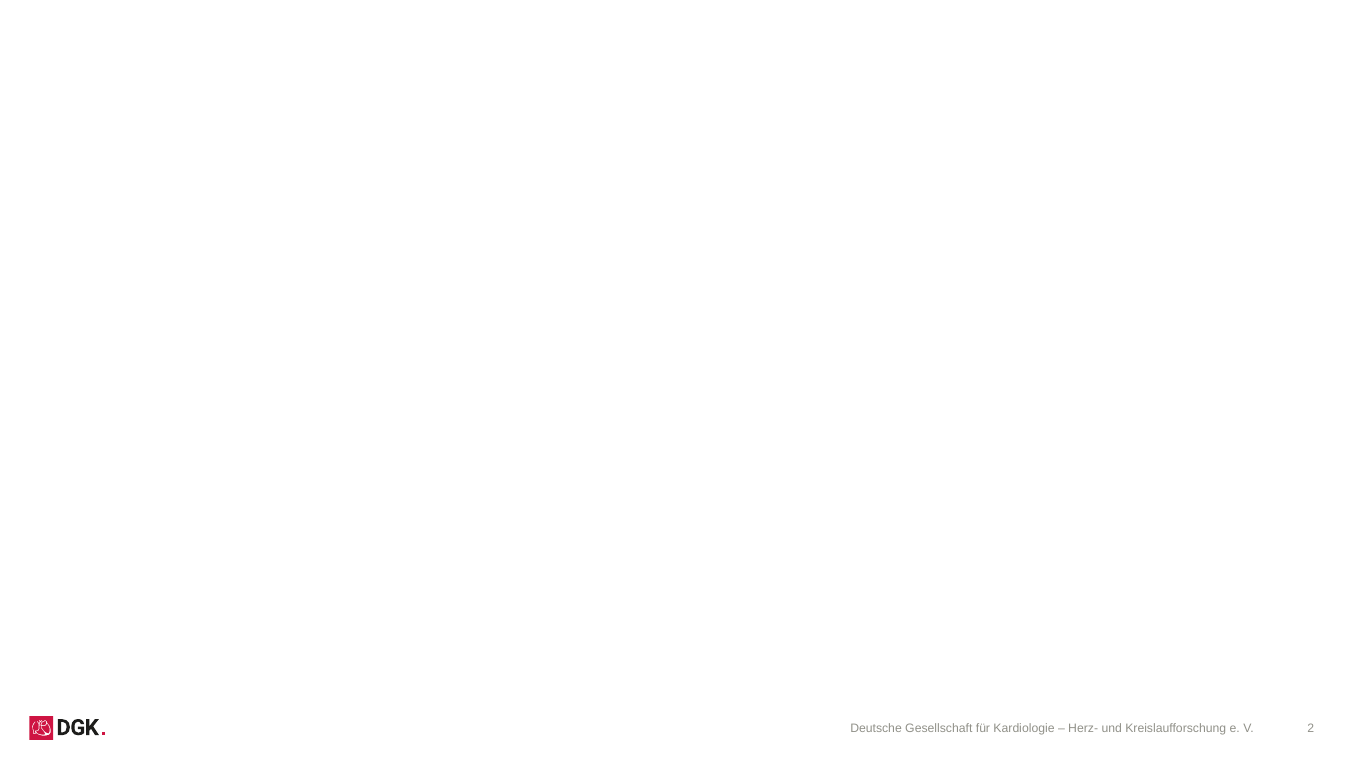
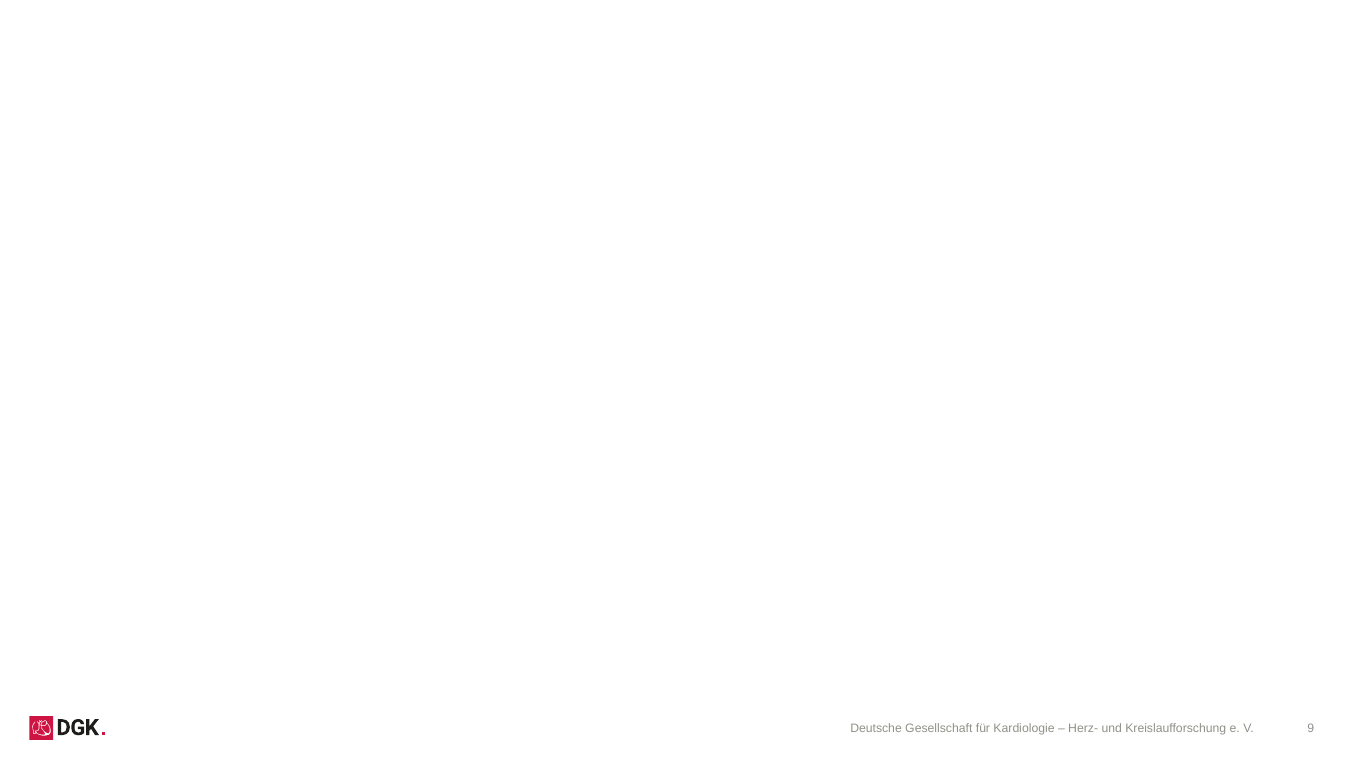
2: 2 -> 9 (1311, 729)
